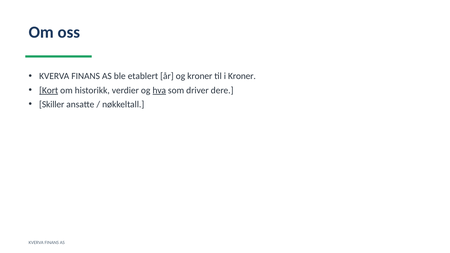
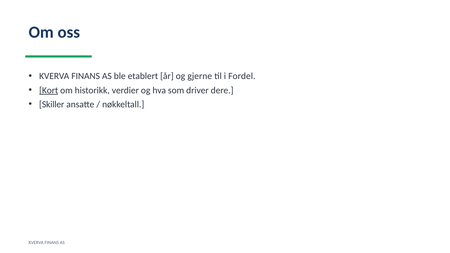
og kroner: kroner -> gjerne (200, 76)
i Kroner: Kroner -> Fordel (242, 76)
hva underline: present -> none (159, 90)
